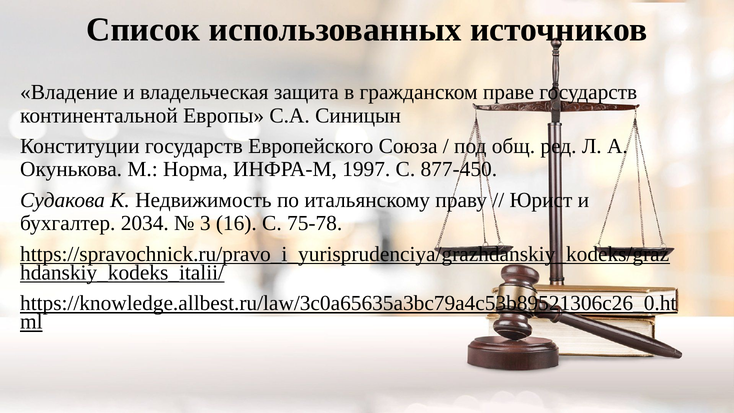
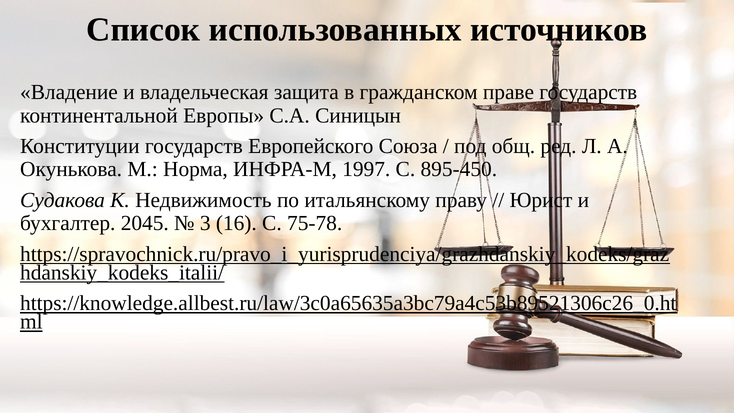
877-450: 877-450 -> 895-450 (459, 169)
2034: 2034 -> 2045 (145, 223)
